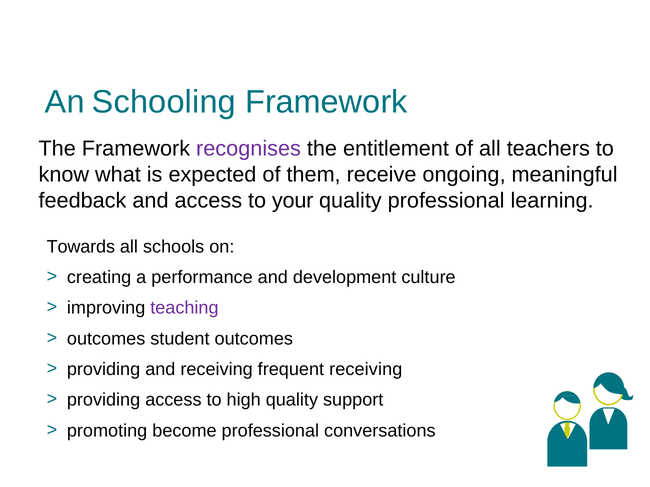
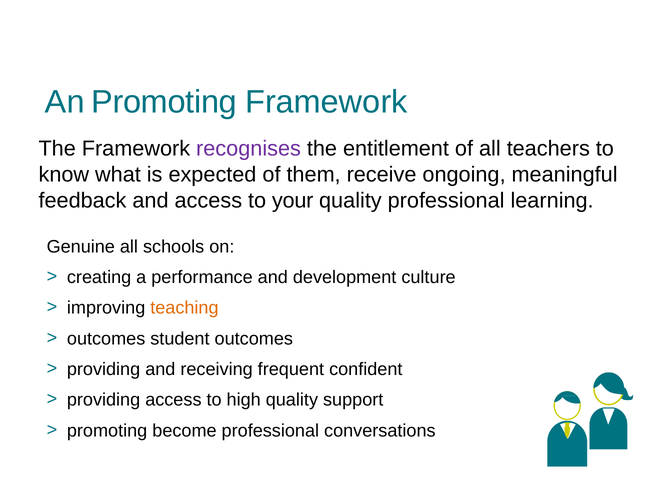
An Schooling: Schooling -> Promoting (164, 102)
Towards: Towards -> Genuine (81, 247)
teaching colour: purple -> orange (184, 308)
frequent receiving: receiving -> confident (366, 370)
